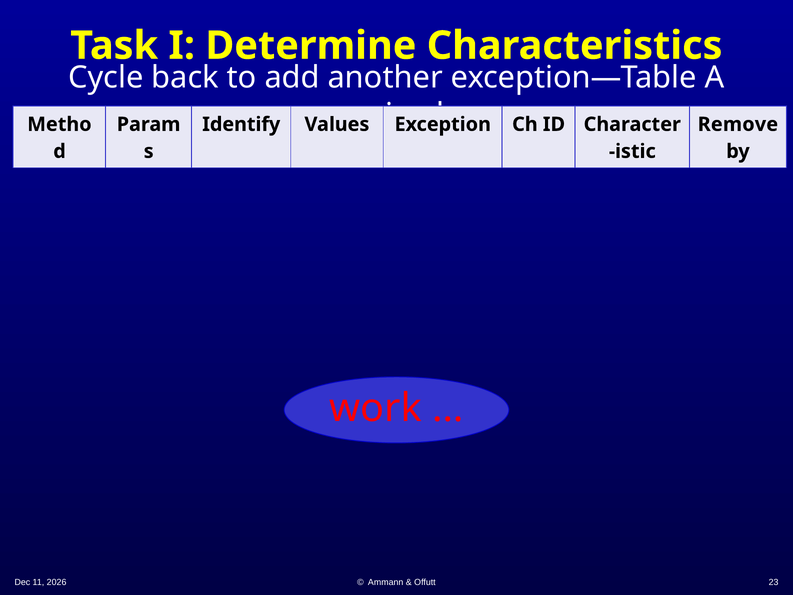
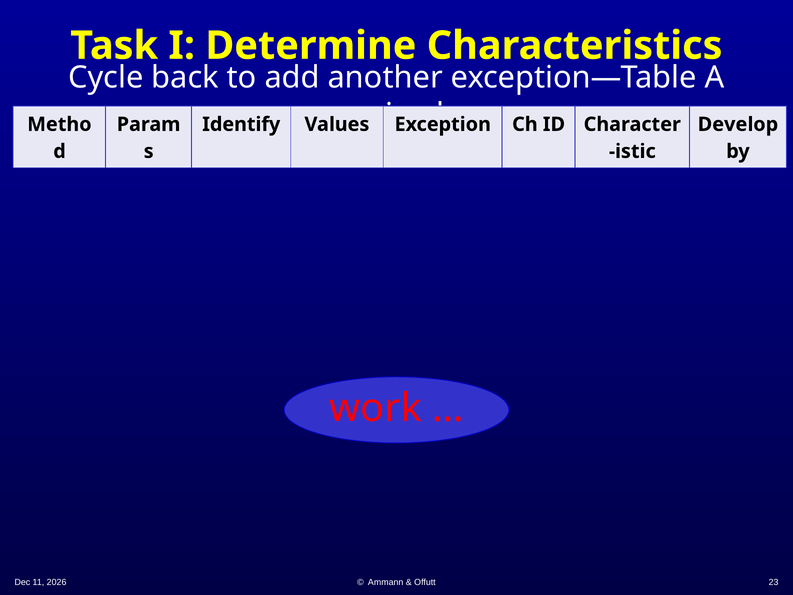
Remove: Remove -> Develop (738, 124)
